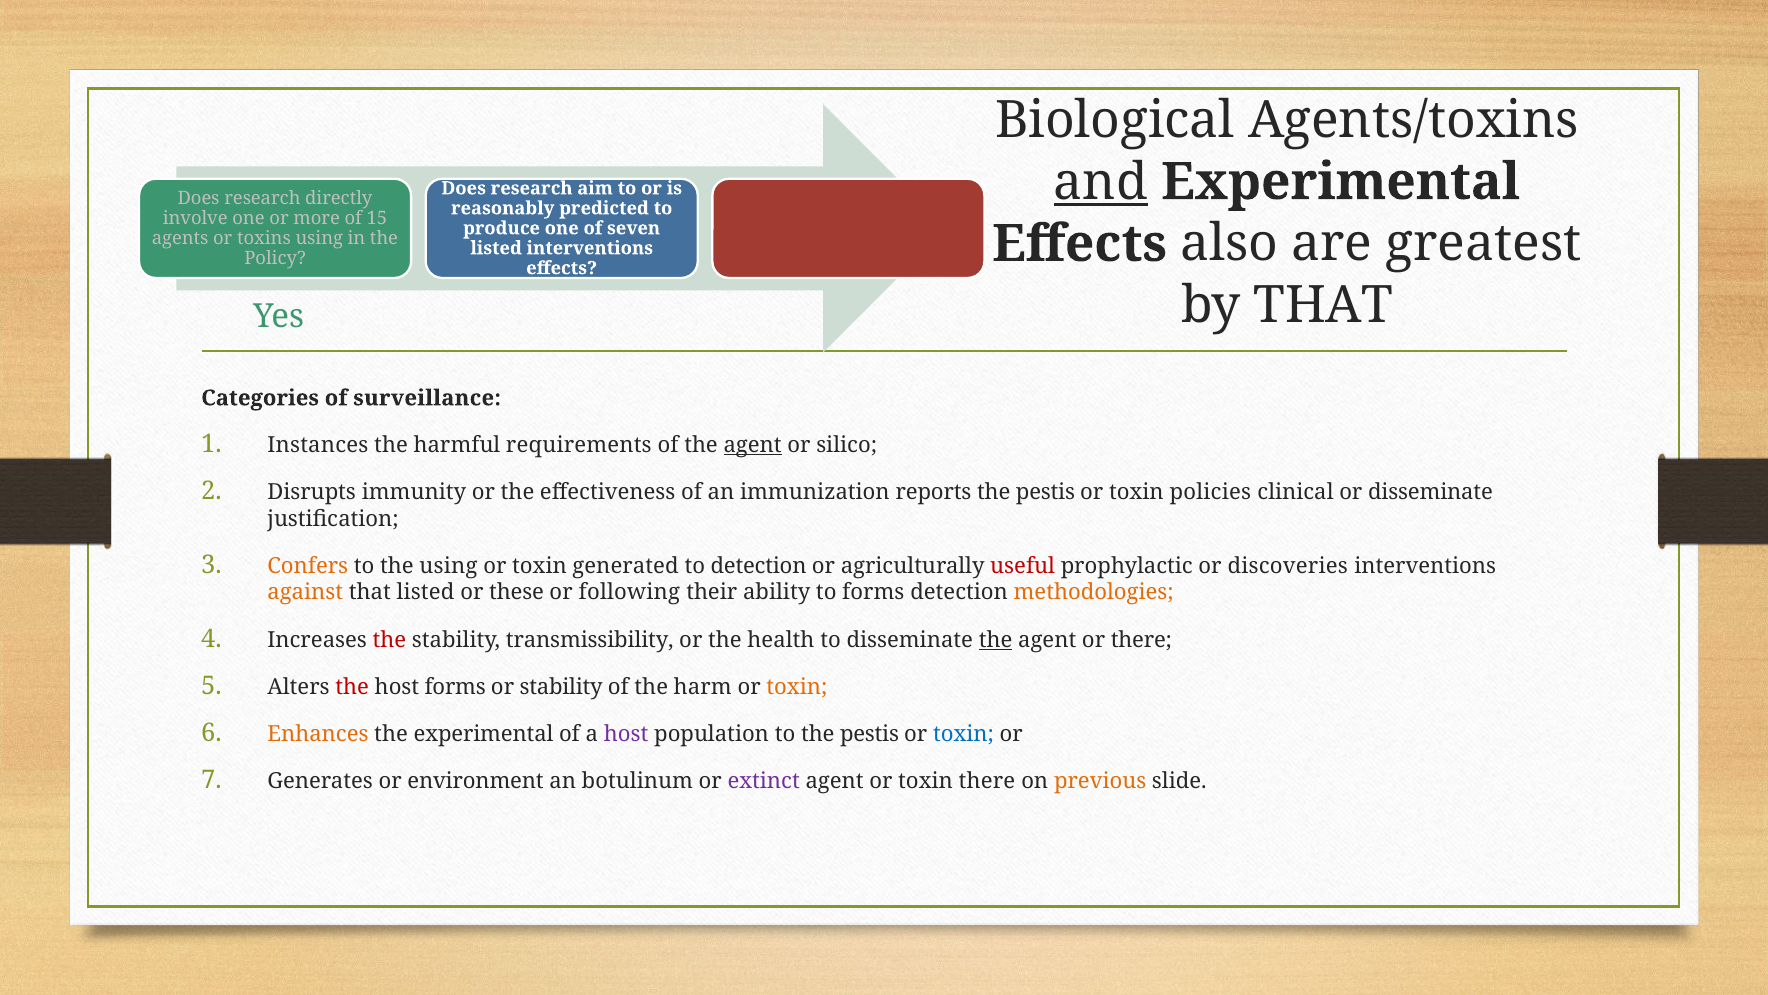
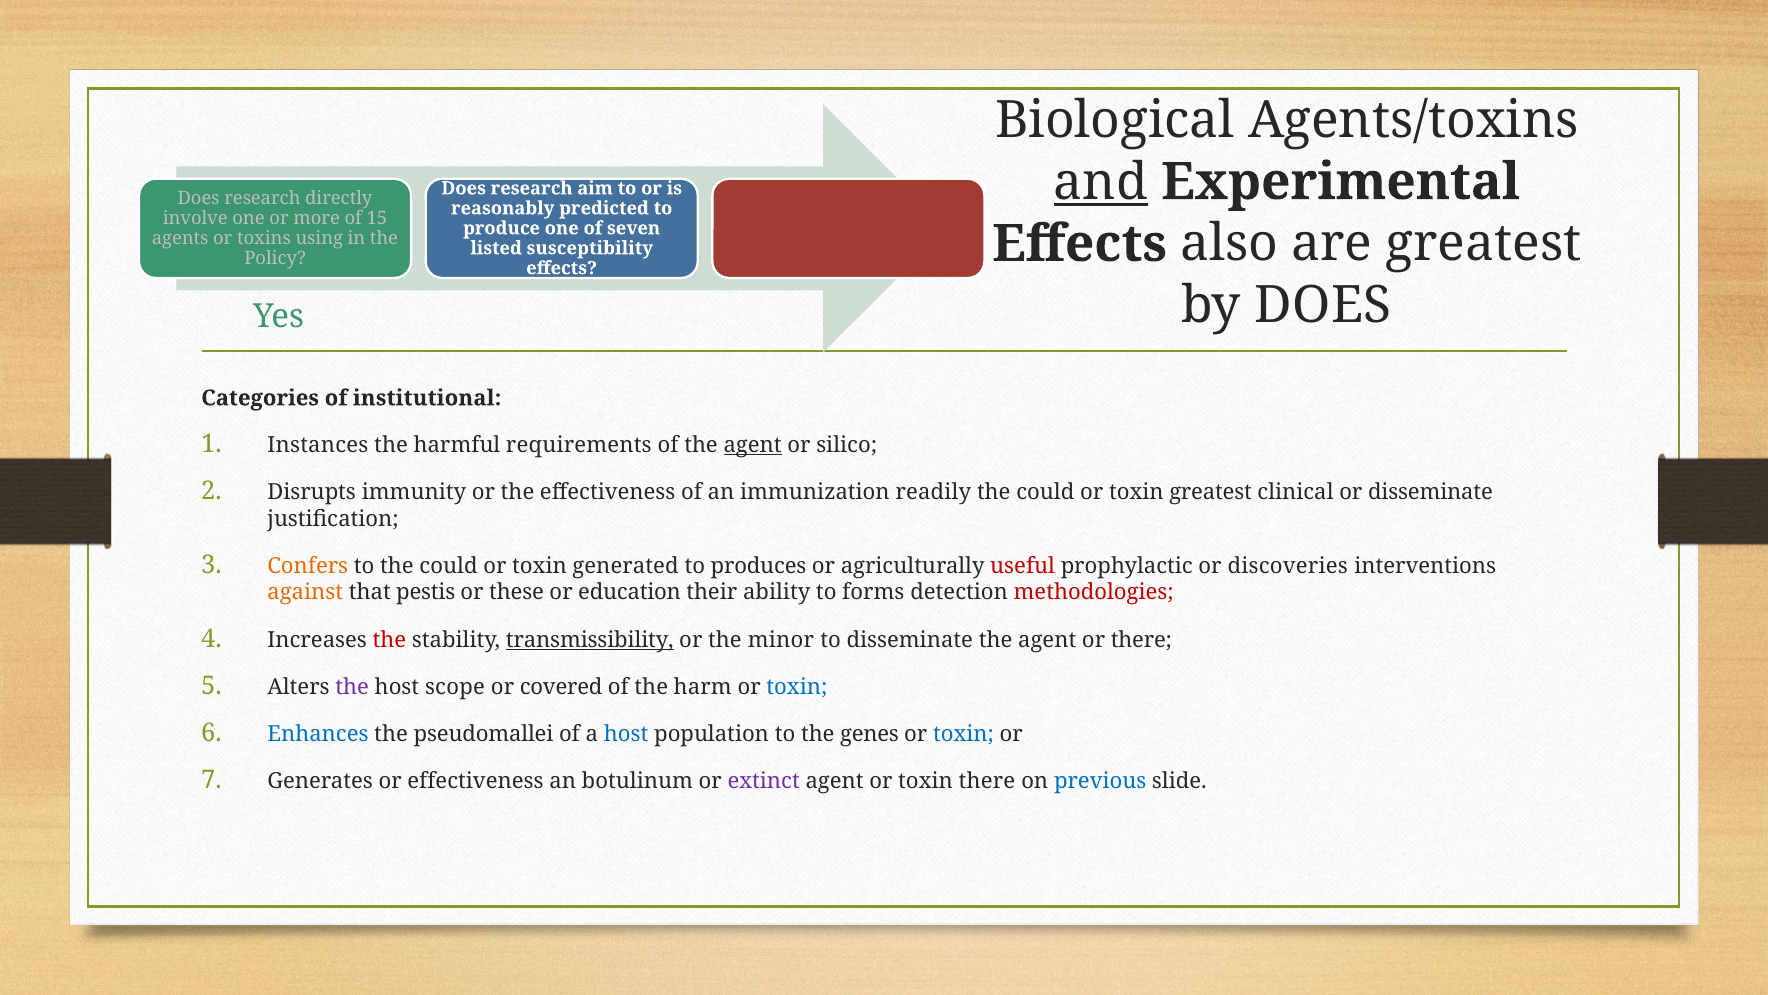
listed interventions: interventions -> susceptibility (590, 248)
by THAT: THAT -> DOES (1323, 306)
surveillance: surveillance -> institutional (427, 398)
reports: reports -> readily (933, 492)
pestis: pestis -> could (1045, 492)
toxin policies: policies -> greatest (1211, 492)
to the using: using -> could (449, 566)
to detection: detection -> produces (759, 566)
that listed: listed -> pestis (426, 592)
following: following -> education (630, 592)
methodologies colour: orange -> red (1094, 592)
transmissibility underline: none -> present (590, 639)
health: health -> minor (781, 639)
the underline: present -> none (996, 639)
the colour: red -> purple (352, 687)
host forms: forms -> scope (455, 687)
or stability: stability -> covered (561, 687)
toxin colour: orange -> blue (797, 687)
Enhances colour: orange -> blue (318, 734)
the experimental: experimental -> pseudomallei (484, 734)
host colour: purple -> blue (626, 734)
to the pestis: pestis -> genes (870, 734)
or environment: environment -> effectiveness (475, 781)
previous colour: orange -> blue (1100, 781)
